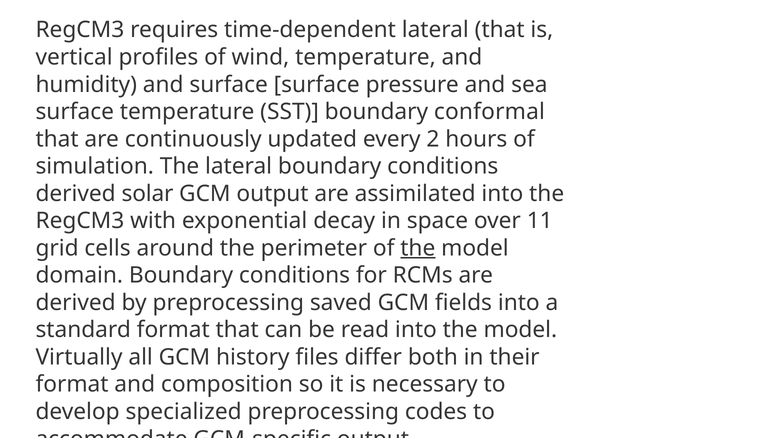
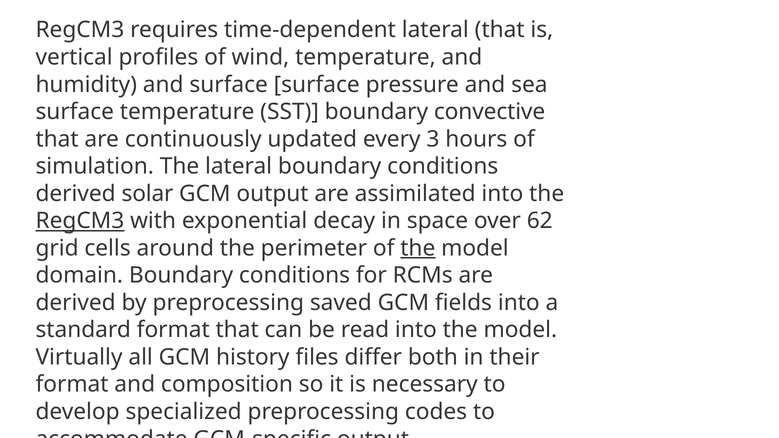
conformal: conformal -> convective (490, 112)
2: 2 -> 3 (433, 139)
RegCM3 underline: none -> present (80, 221)
11: 11 -> 62 (540, 221)
